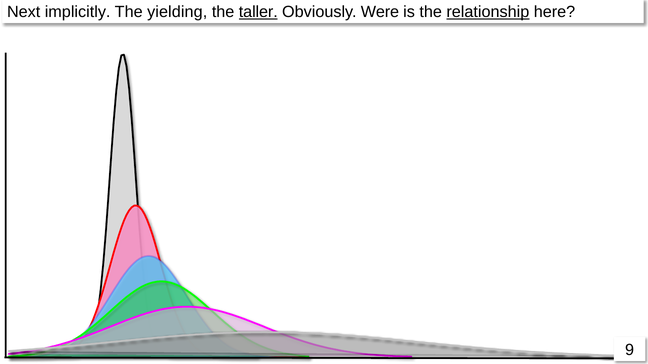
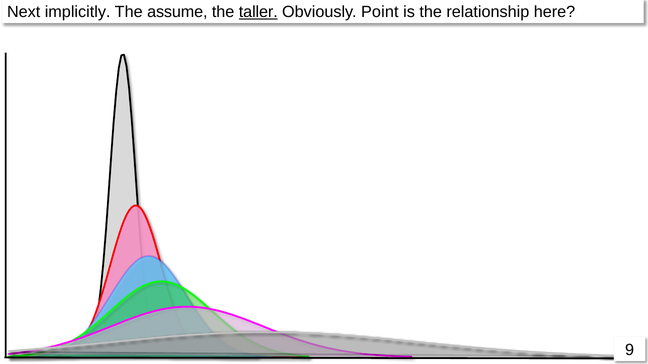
yielding: yielding -> assume (177, 12)
Were: Were -> Point (380, 12)
relationship underline: present -> none (488, 12)
